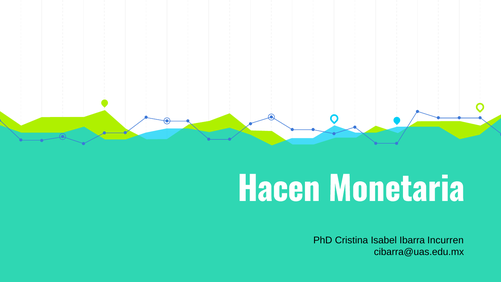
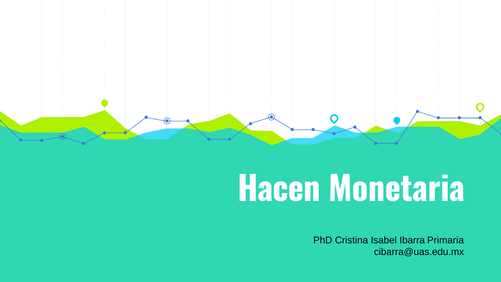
Incurren: Incurren -> Primaria (445, 240)
